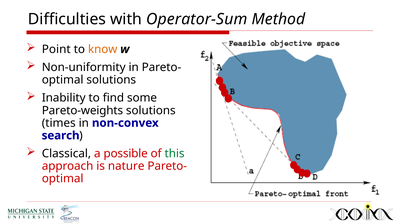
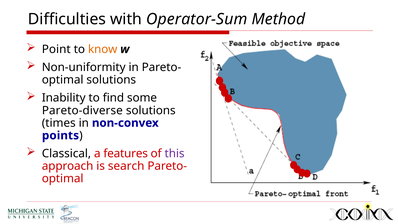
Pareto-weights: Pareto-weights -> Pareto-diverse (82, 110)
search: search -> points (60, 135)
possible: possible -> features (126, 153)
this colour: green -> purple (175, 153)
nature: nature -> search (126, 166)
